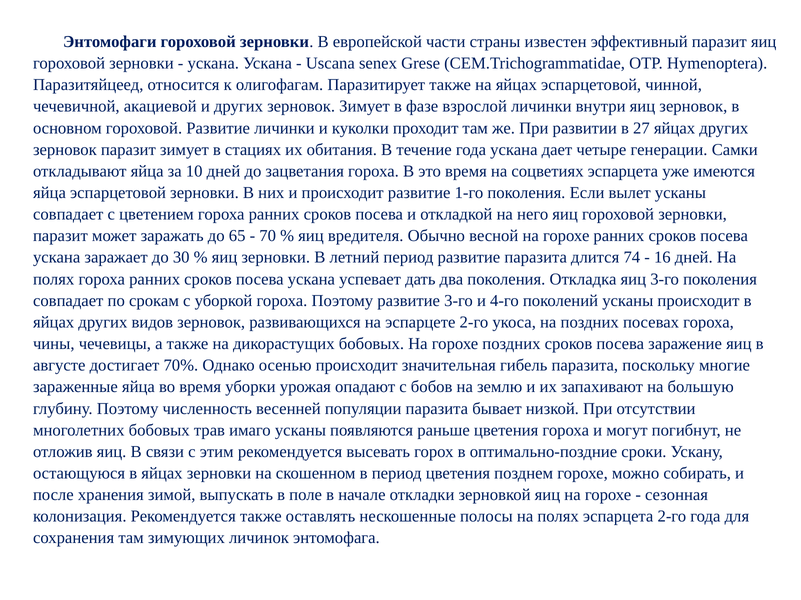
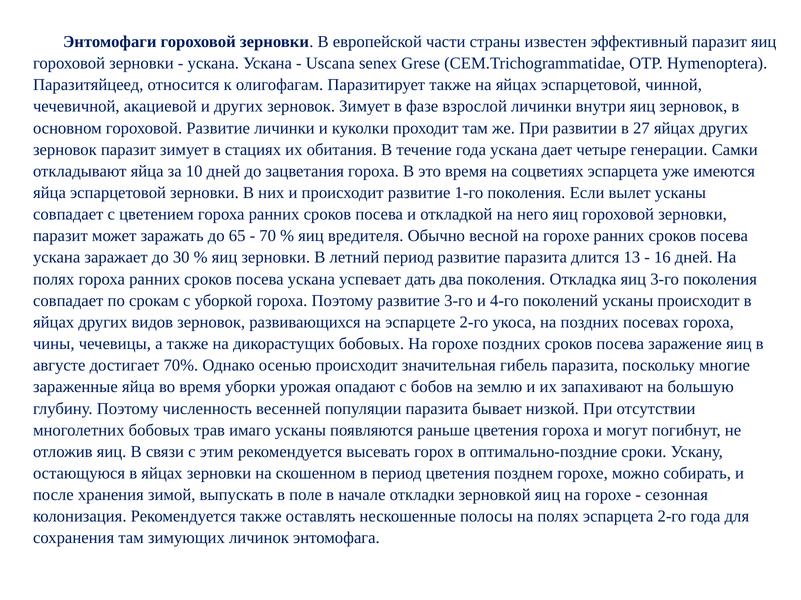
74: 74 -> 13 (632, 258)
